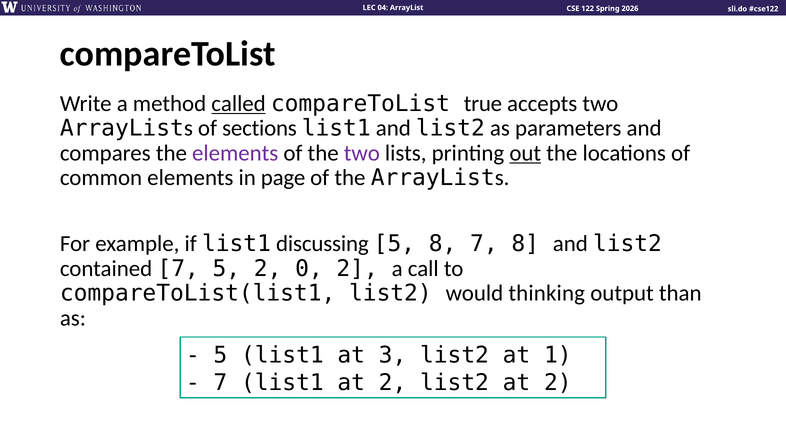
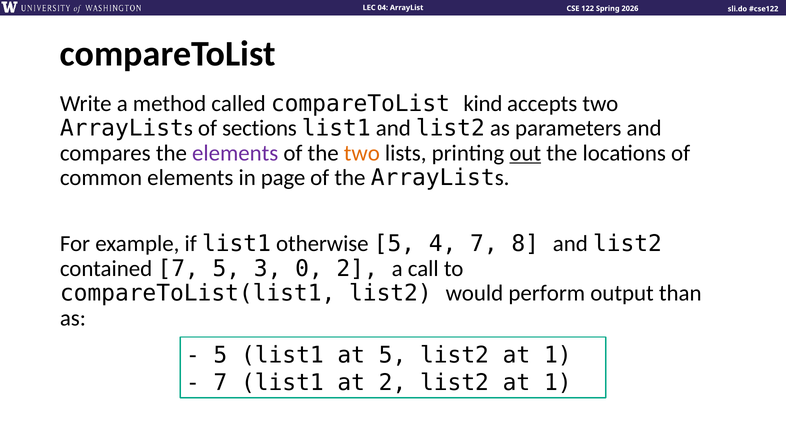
called underline: present -> none (239, 104)
true: true -> kind (483, 104)
two colour: purple -> orange (362, 153)
discussing: discussing -> otherwise (322, 244)
5 8: 8 -> 4 (443, 244)
5 2: 2 -> 3 (268, 269)
thinking: thinking -> perform (547, 293)
at 3: 3 -> 5 (393, 355)
2 list2 at 2: 2 -> 1 (558, 383)
